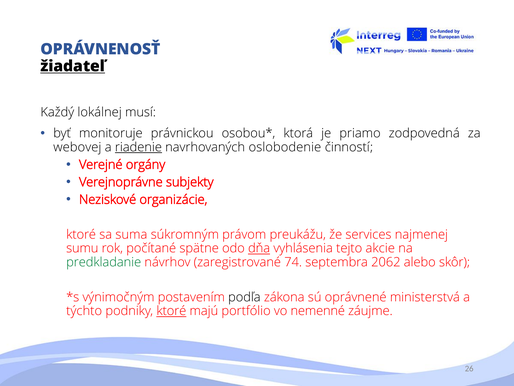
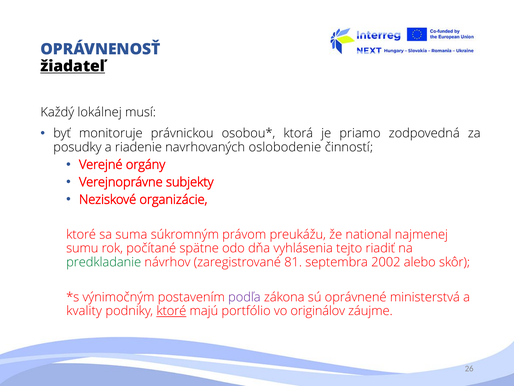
webovej: webovej -> posudky (77, 147)
riadenie underline: present -> none (138, 147)
services: services -> national (368, 234)
dňa underline: present -> none (259, 248)
akcie: akcie -> riadiť (380, 248)
74: 74 -> 81 (293, 262)
2062: 2062 -> 2002 (386, 262)
podľa colour: black -> purple (244, 297)
týchto: týchto -> kvality (84, 311)
nemenné: nemenné -> originálov (318, 311)
